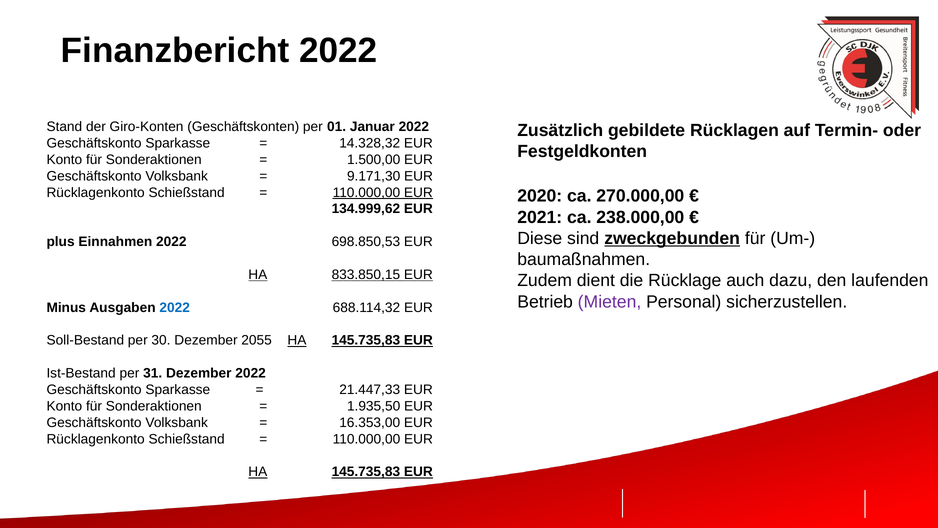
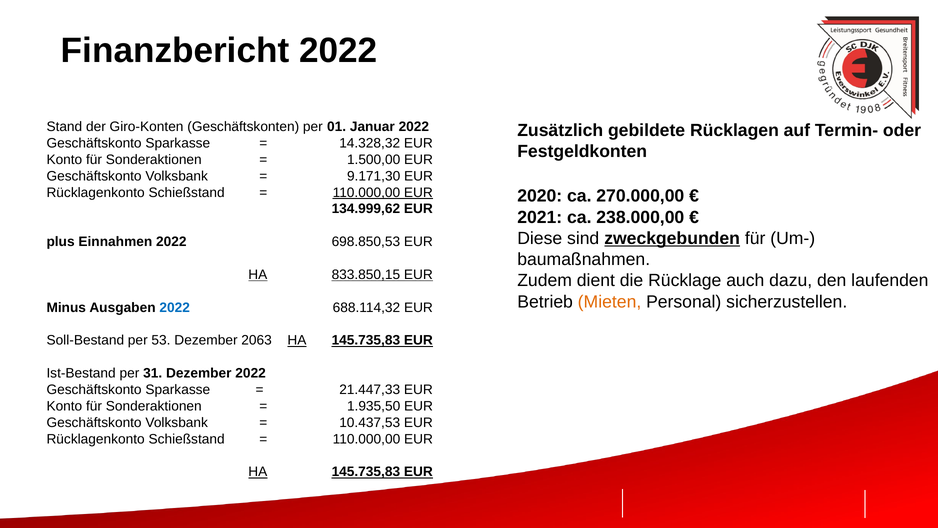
Mieten colour: purple -> orange (610, 302)
30: 30 -> 53 (161, 340)
2055: 2055 -> 2063 (257, 340)
16.353,00: 16.353,00 -> 10.437,53 (370, 422)
